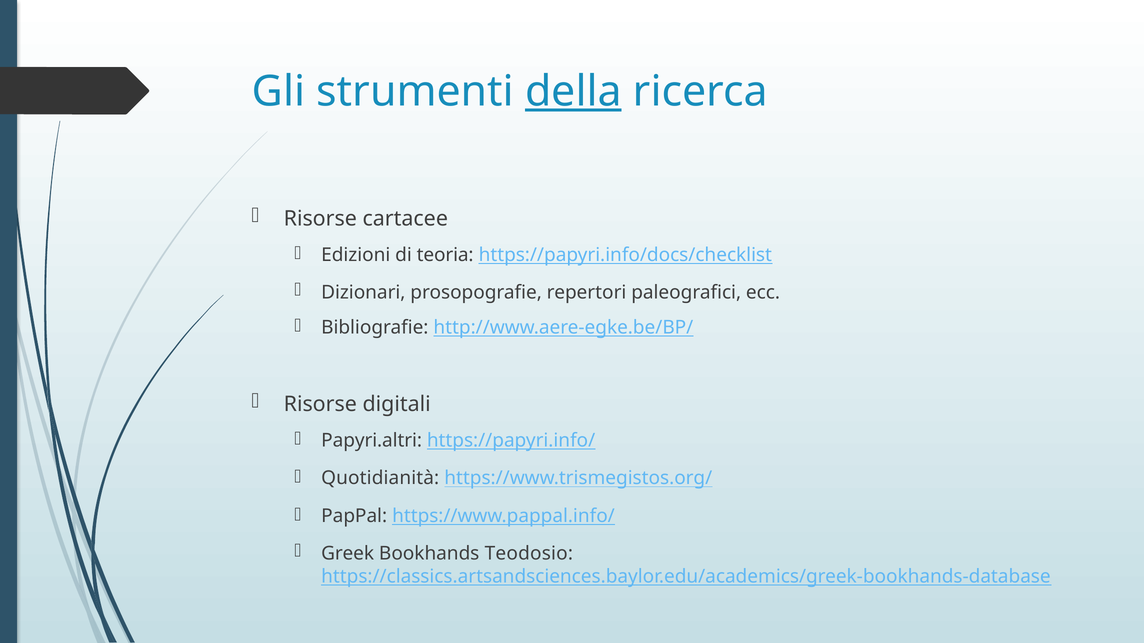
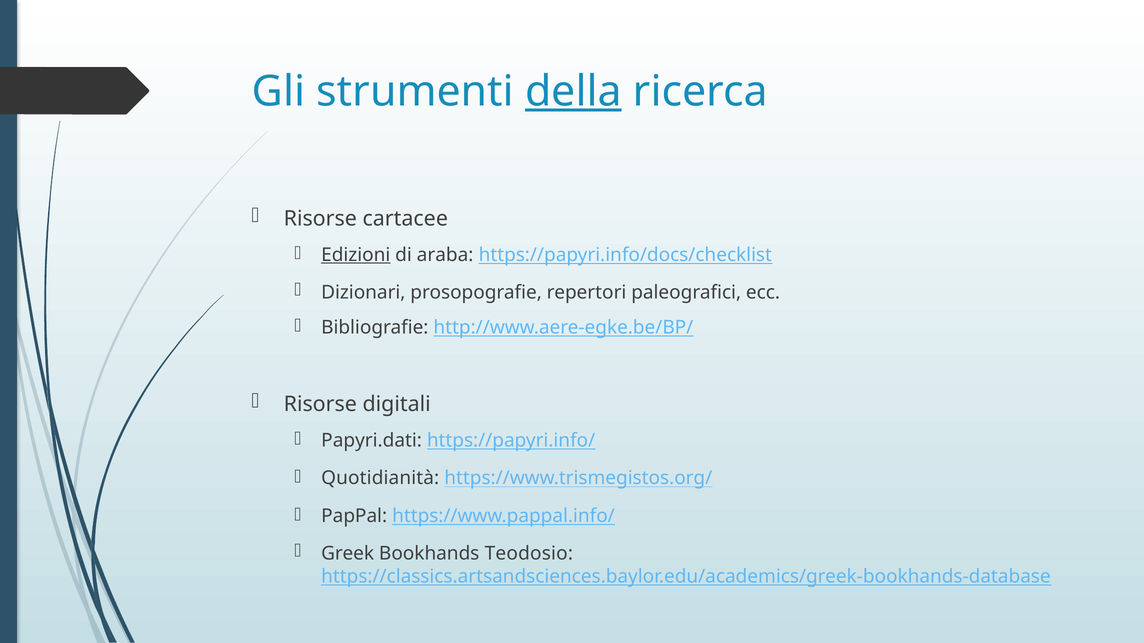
Edizioni underline: none -> present (356, 255)
teoria: teoria -> araba (445, 255)
Papyri.altri: Papyri.altri -> Papyri.dati (372, 441)
